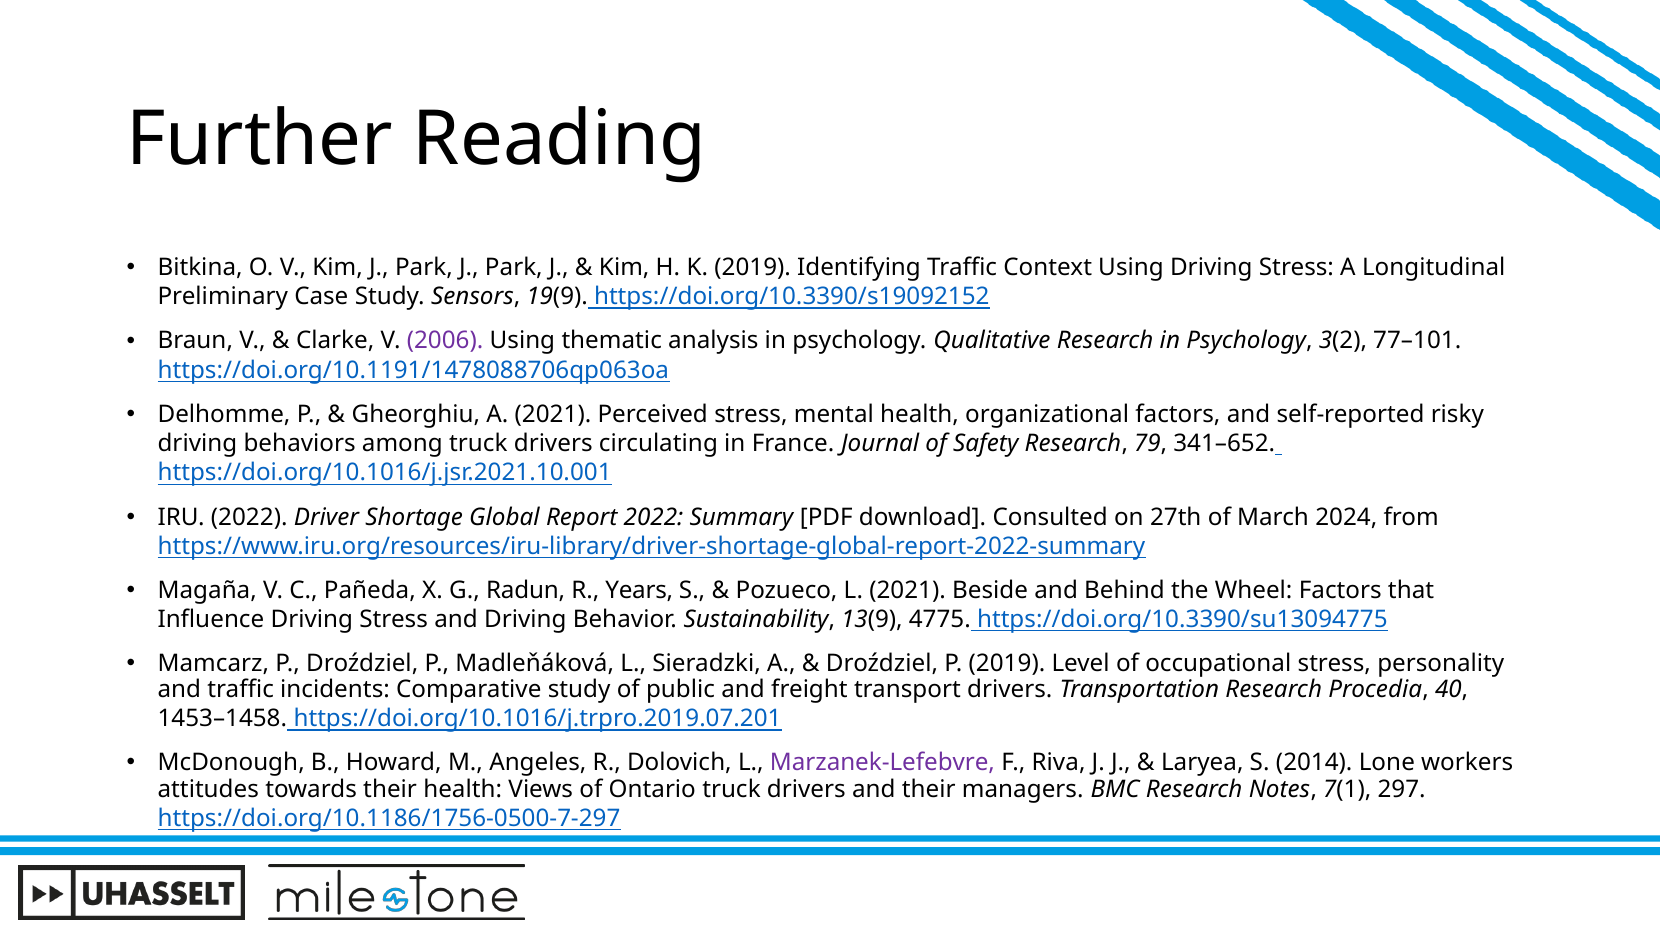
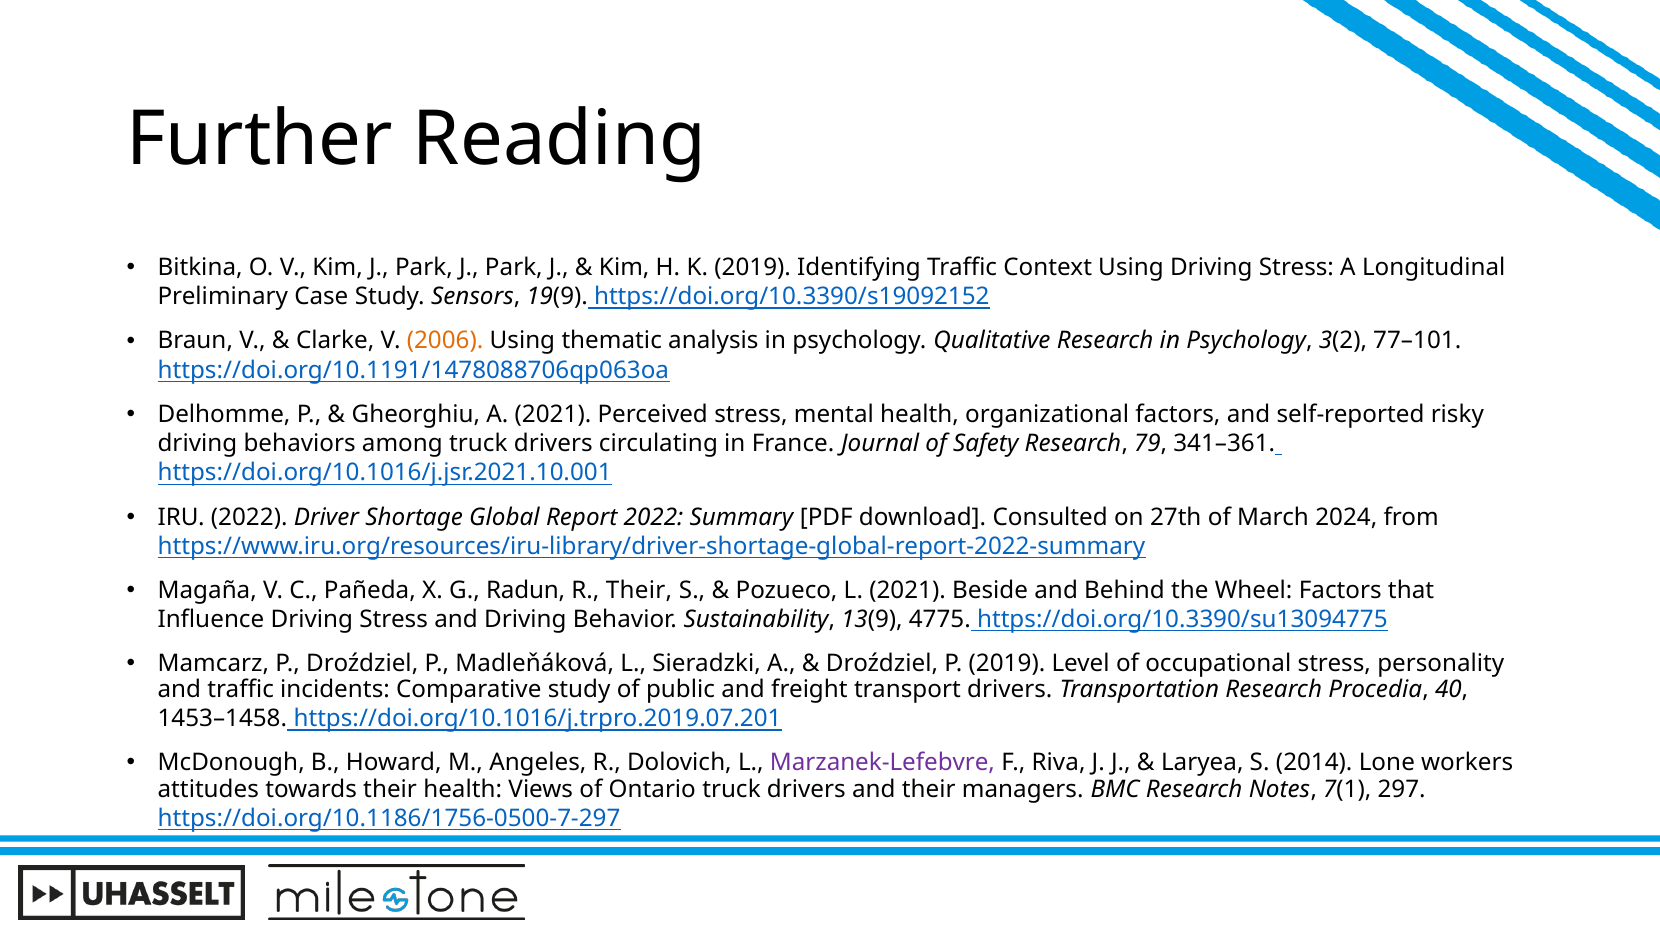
2006 colour: purple -> orange (445, 341)
341–652: 341–652 -> 341–361 (1224, 443)
R Years: Years -> Their (639, 590)
